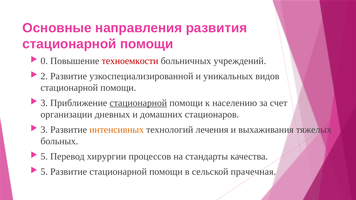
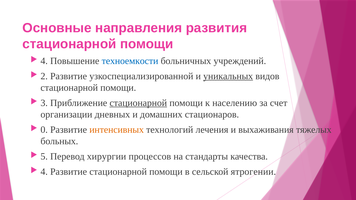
0: 0 -> 4 (44, 61)
техноемкости colour: red -> blue (130, 61)
уникальных underline: none -> present (228, 76)
3: 3 -> 0 (44, 130)
5: 5 -> 4 (44, 172)
прачечная: прачечная -> ятрогении (253, 172)
